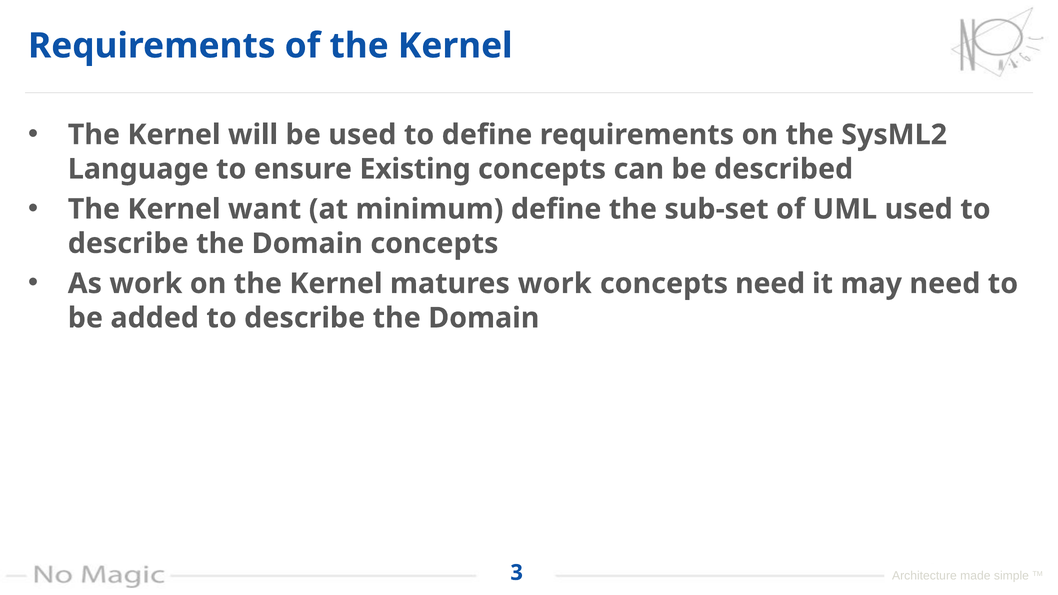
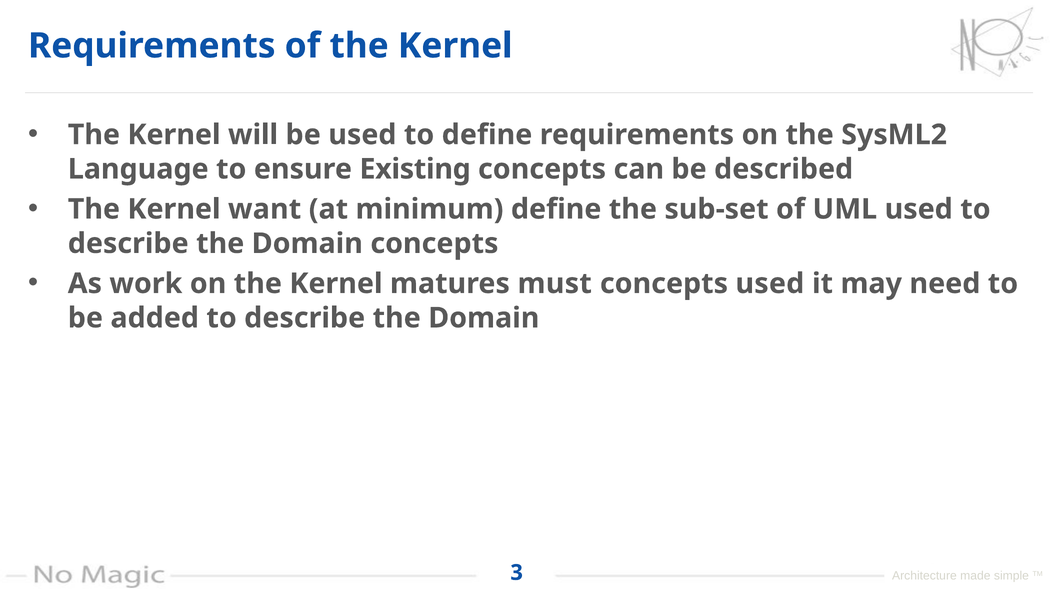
matures work: work -> must (555, 283)
concepts need: need -> used (770, 283)
